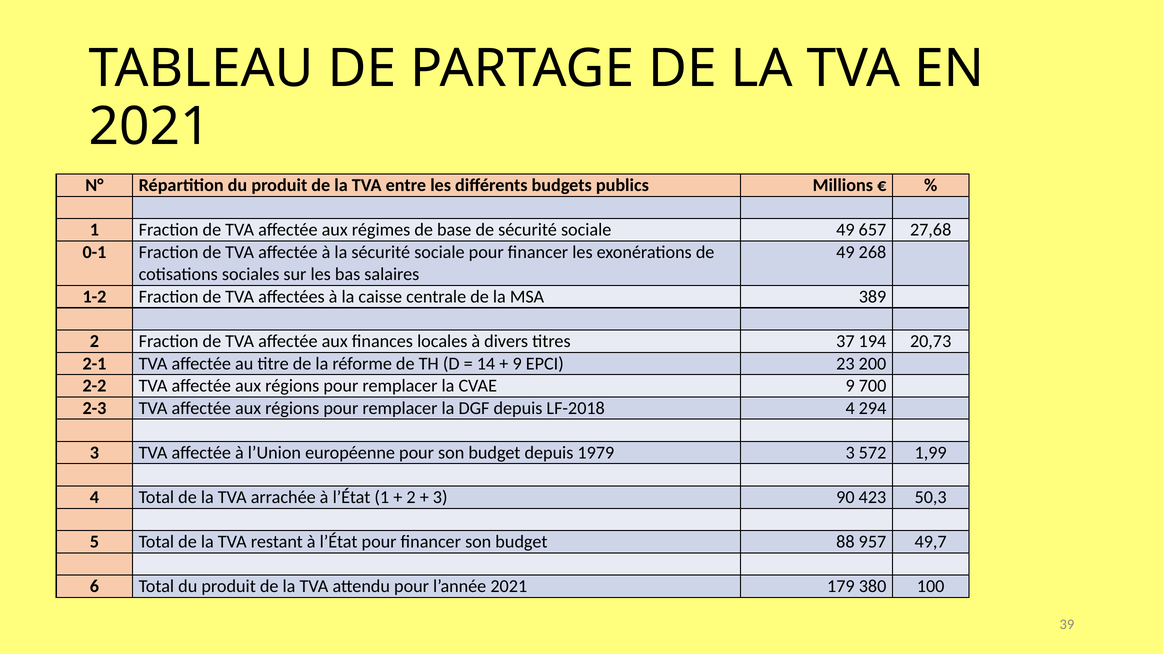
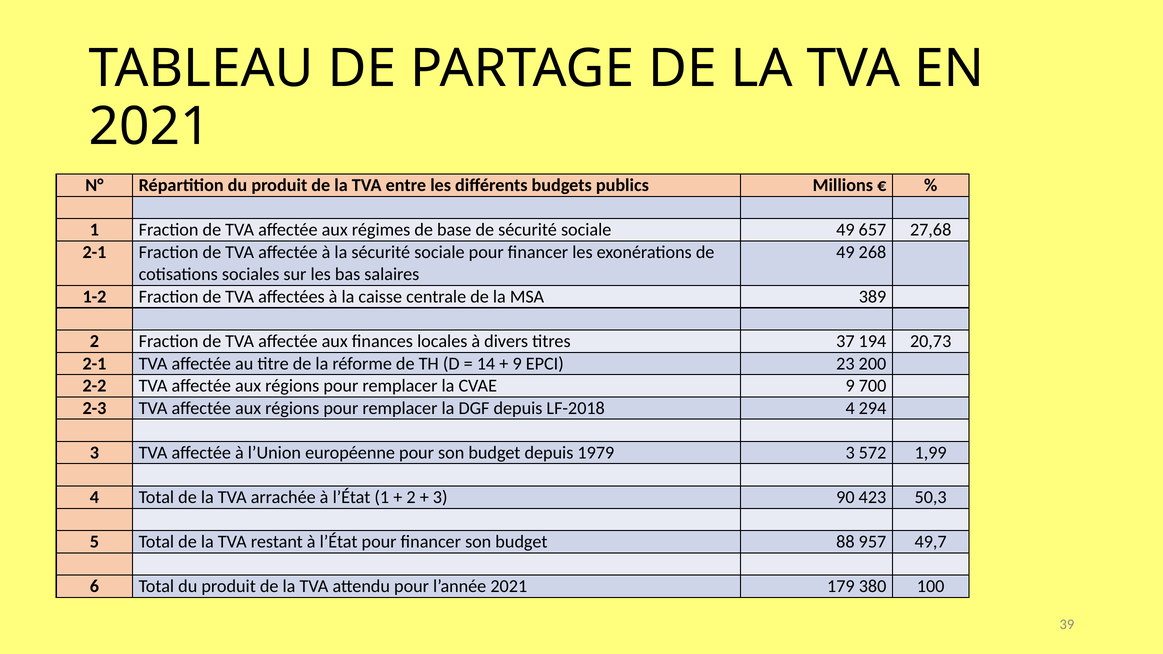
0-1: 0-1 -> 2-1 (94, 252)
